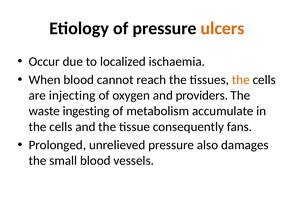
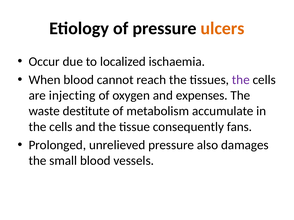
the colour: orange -> purple (241, 80)
providers: providers -> expenses (202, 96)
ingesting: ingesting -> destitute (86, 111)
